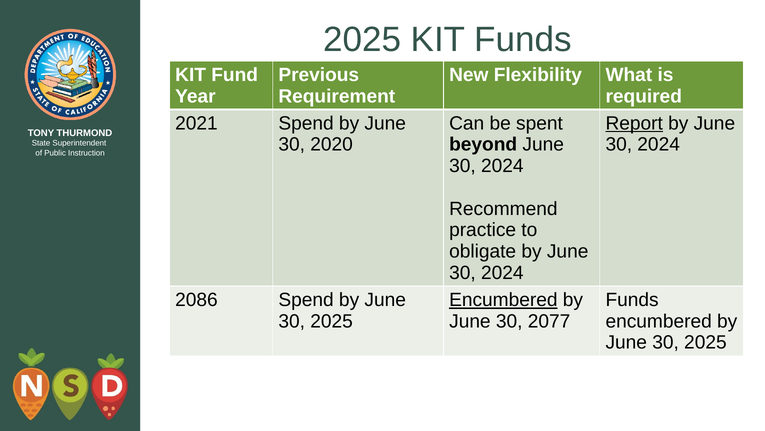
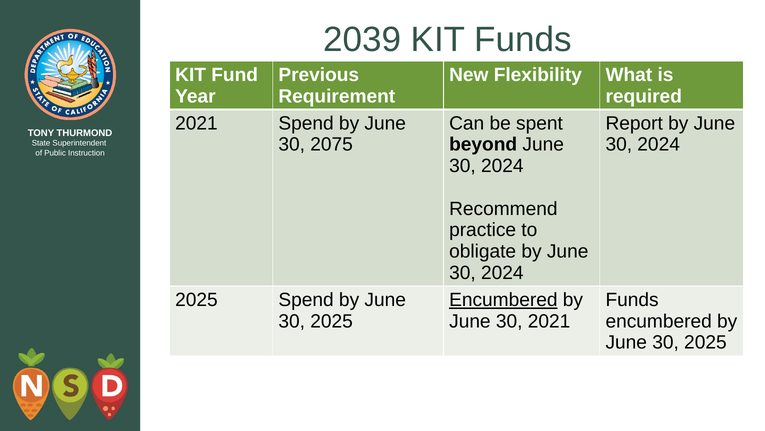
2025: 2025 -> 2039 (362, 40)
Report underline: present -> none (634, 123)
2020: 2020 -> 2075 (332, 144)
2086: 2086 -> 2025 (196, 299)
30 2077: 2077 -> 2021 (549, 321)
